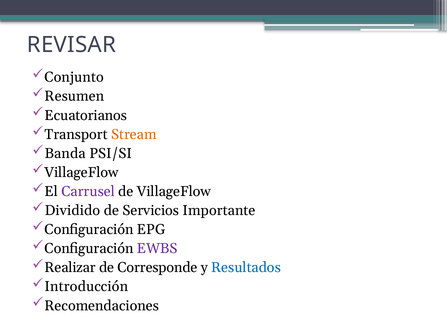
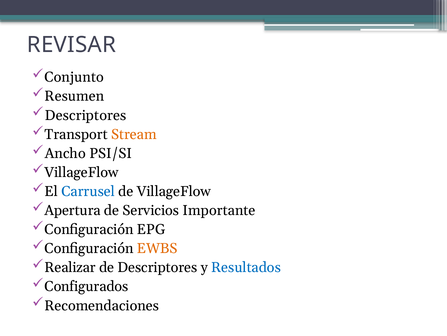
Ecuatorianos: Ecuatorianos -> Descriptores (86, 115)
Banda: Banda -> Ancho (65, 153)
Carrusel colour: purple -> blue (88, 191)
Dividido: Dividido -> Apertura (73, 210)
EWBS colour: purple -> orange (157, 248)
de Corresponde: Corresponde -> Descriptores (157, 267)
Introducción: Introducción -> Configurados (86, 286)
